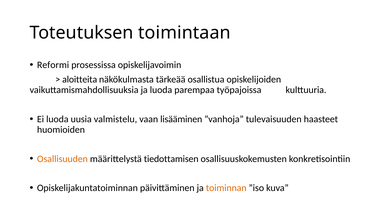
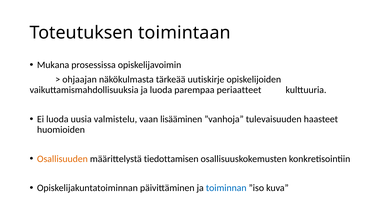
Reformi: Reformi -> Mukana (53, 65)
aloitteita: aloitteita -> ohjaajan (80, 80)
osallistua: osallistua -> uutiskirje (206, 80)
työpajoissa: työpajoissa -> periaatteet (239, 90)
toiminnan colour: orange -> blue (226, 188)
